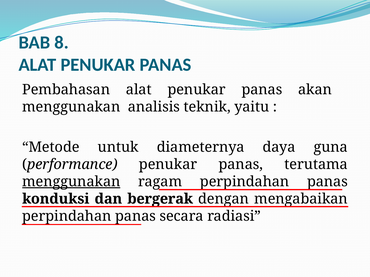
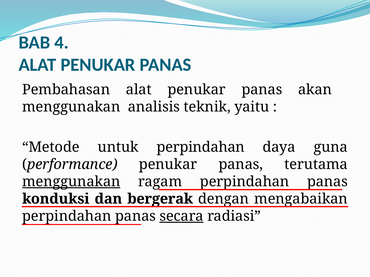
8: 8 -> 4 (62, 43)
untuk diameternya: diameternya -> perpindahan (201, 147)
secara underline: none -> present (182, 216)
